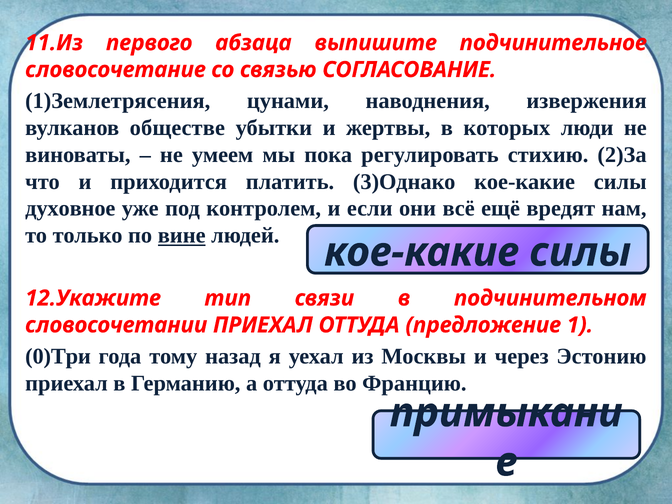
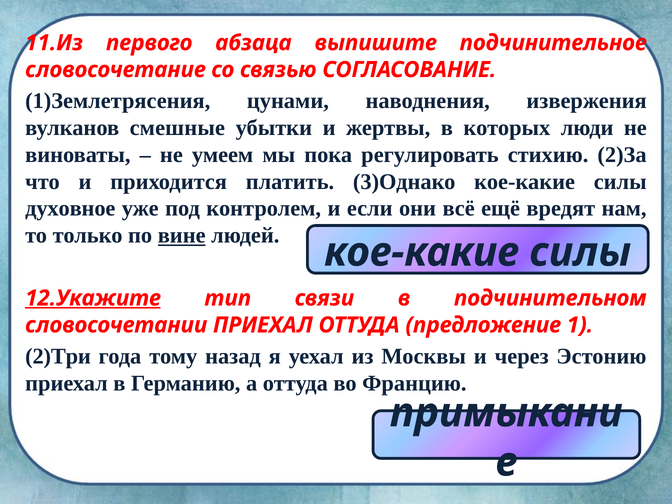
обществе: обществе -> смешные (177, 128)
12.Укажите underline: none -> present (93, 298)
0)Три: 0)Три -> 2)Три (58, 356)
